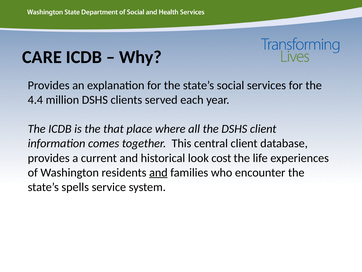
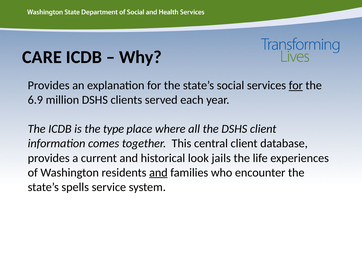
for underline: none -> present (296, 85)
4.4: 4.4 -> 6.9 (35, 100)
that: that -> type (114, 129)
cost: cost -> jails (221, 158)
